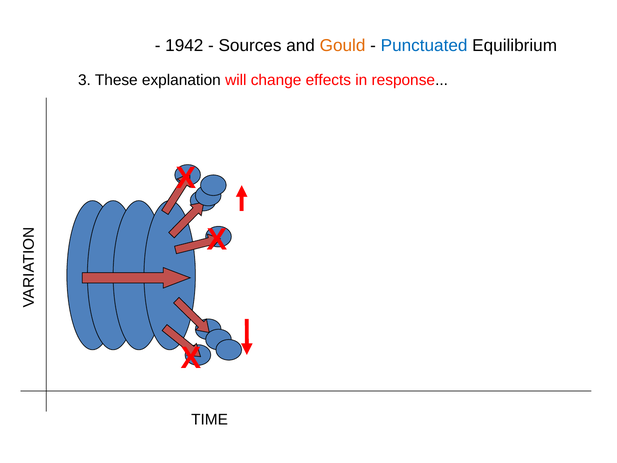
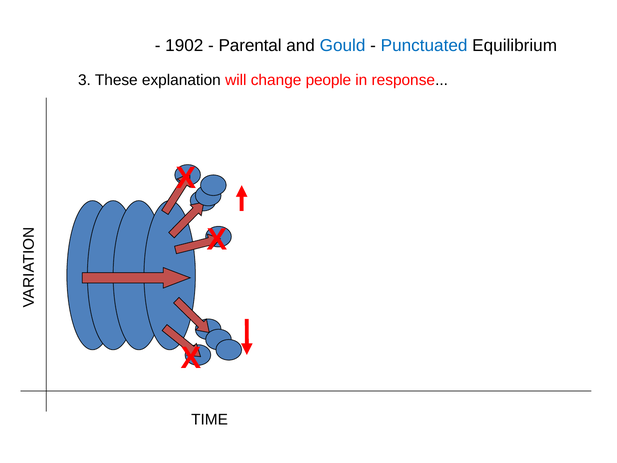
1942: 1942 -> 1902 (184, 45)
Sources: Sources -> Parental (250, 45)
Gould colour: orange -> blue (343, 45)
effects: effects -> people (328, 80)
